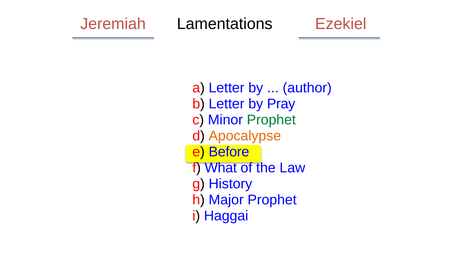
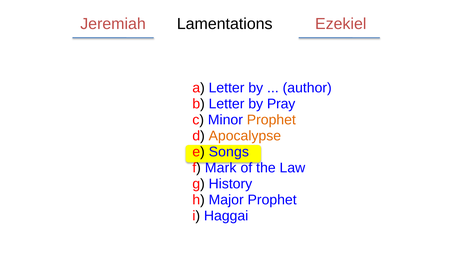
Prophet colour: green -> orange (271, 120)
Before: Before -> Songs (229, 152)
What: What -> Mark (221, 168)
